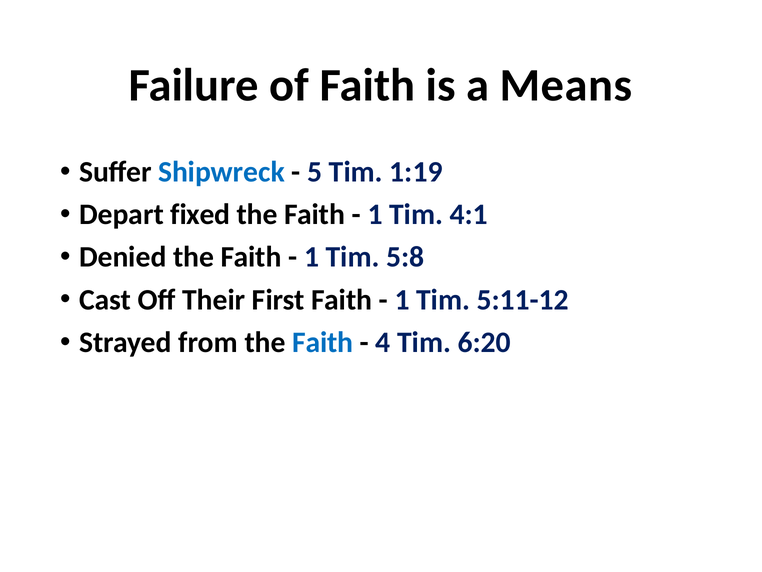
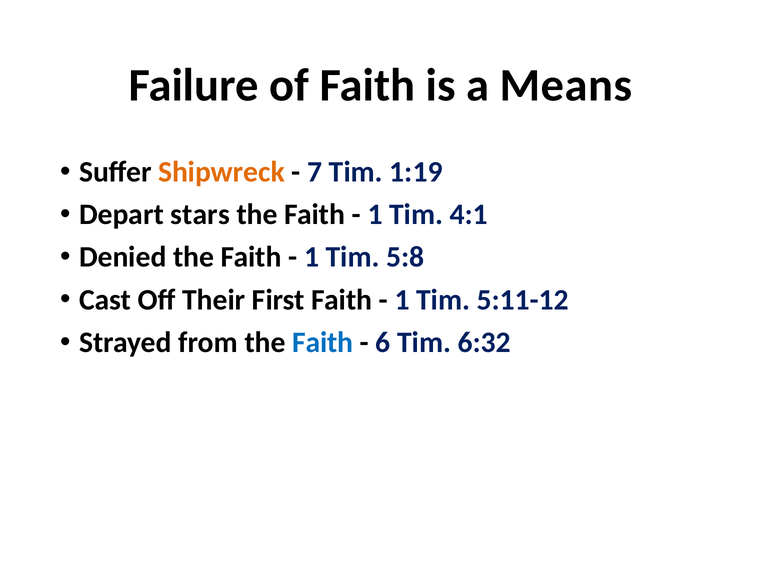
Shipwreck colour: blue -> orange (222, 172)
5: 5 -> 7 (315, 172)
fixed: fixed -> stars (200, 214)
4: 4 -> 6 (383, 342)
6:20: 6:20 -> 6:32 (484, 342)
